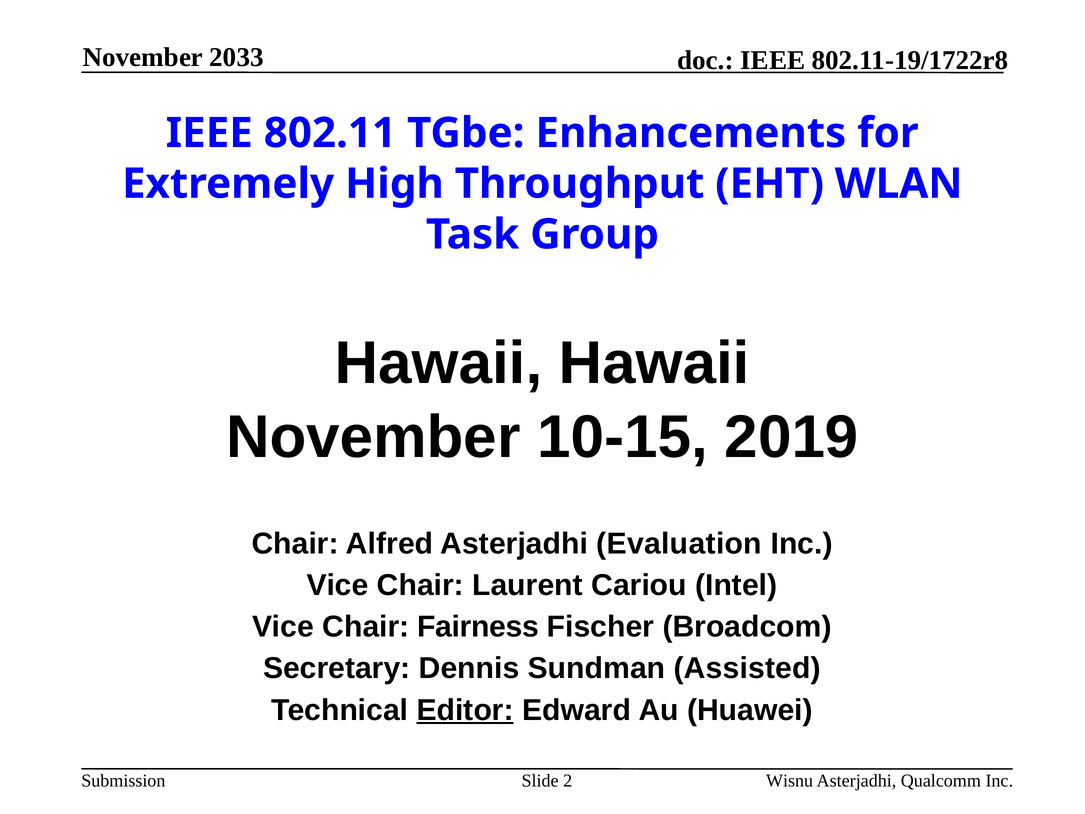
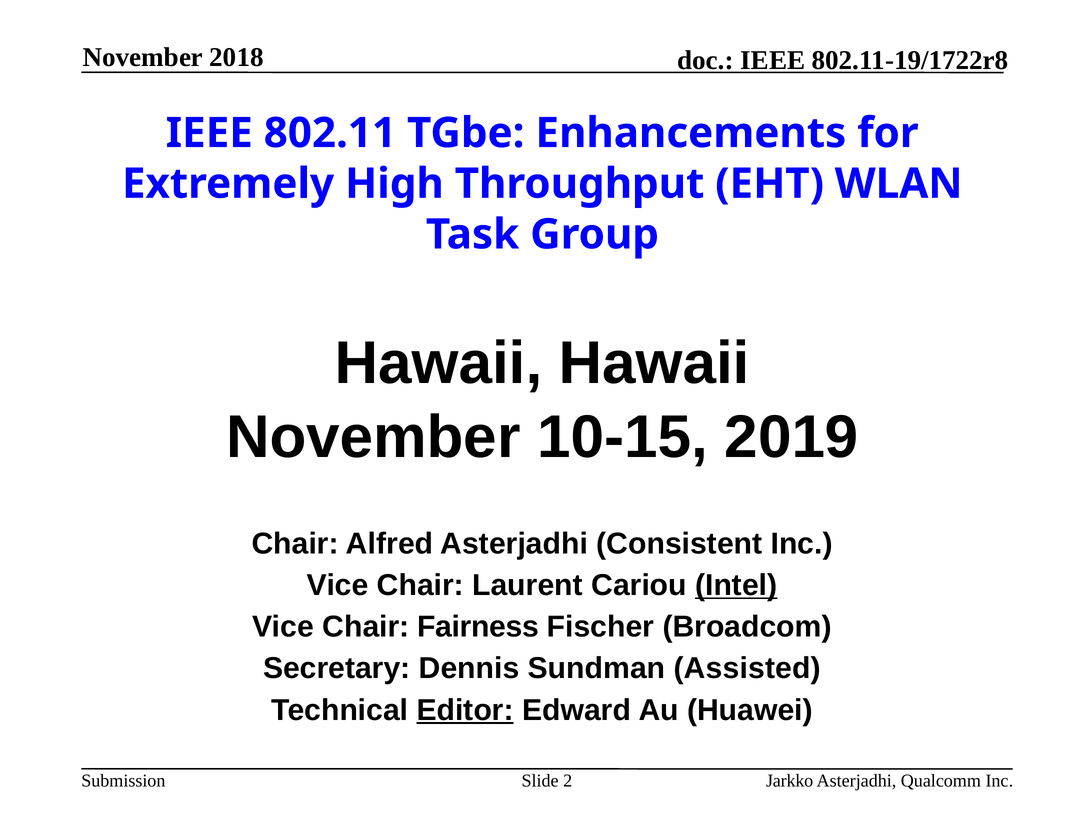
2033: 2033 -> 2018 (237, 58)
Evaluation: Evaluation -> Consistent (679, 543)
Intel underline: none -> present (736, 585)
Wisnu: Wisnu -> Jarkko (790, 780)
